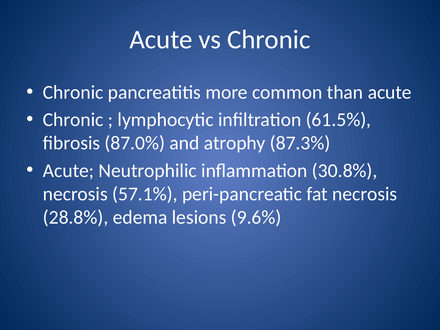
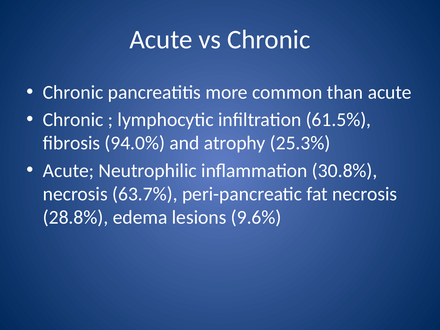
87.0%: 87.0% -> 94.0% (135, 143)
87.3%: 87.3% -> 25.3% (300, 143)
57.1%: 57.1% -> 63.7% (145, 194)
